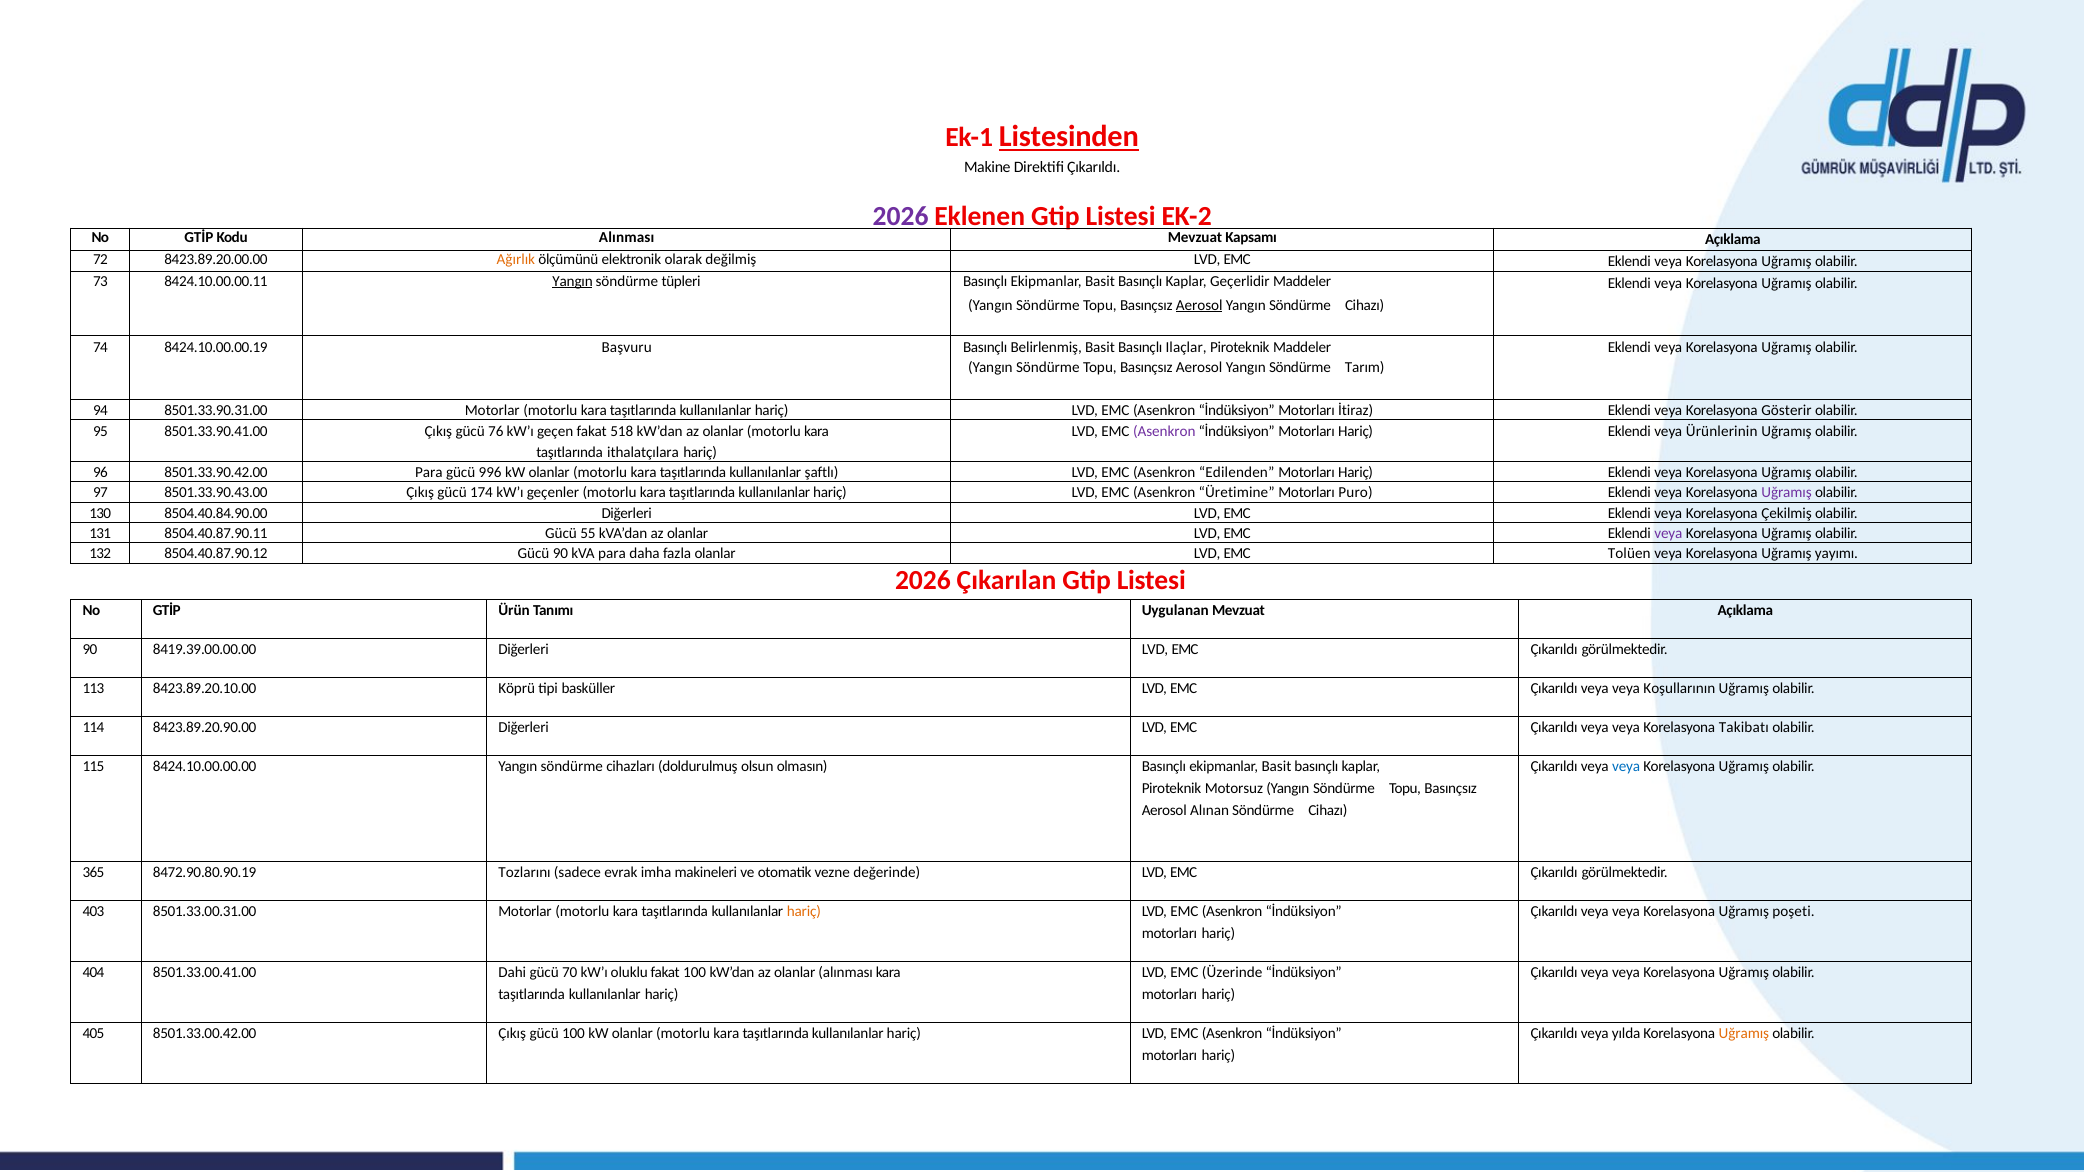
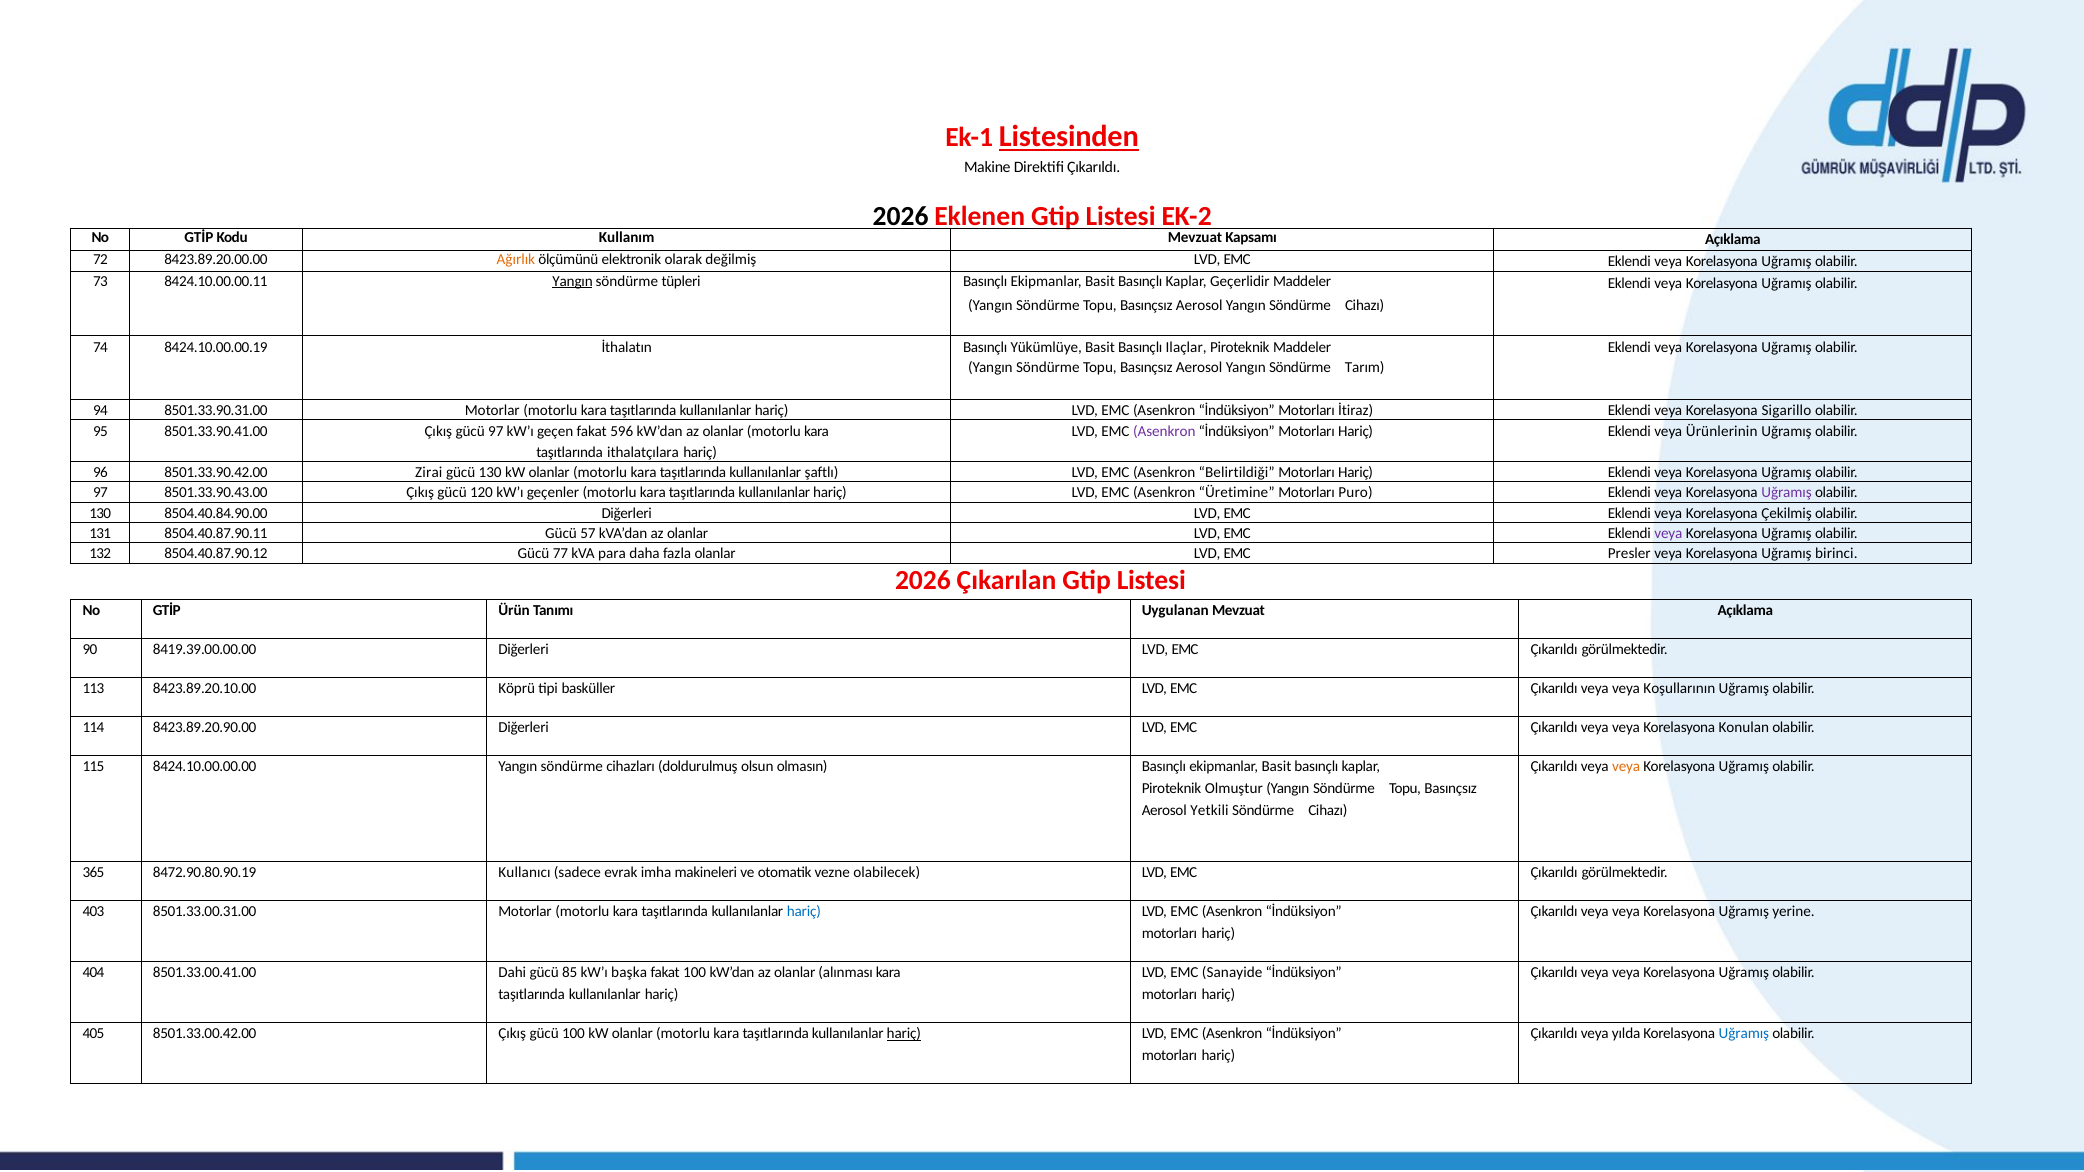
2026 colour: purple -> black (901, 216)
Kodu Alınması: Alınması -> Kullanım (627, 238)
Aerosol underline: present -> none (1199, 305)
Başvuru: Başvuru -> İthalatın (627, 347)
Belirlenmiş: Belirlenmiş -> Yükümlüye (1046, 347)
Gösterir: Gösterir -> Sigarillo (1786, 411)
gücü 76: 76 -> 97 (496, 431)
518: 518 -> 596 (622, 431)
8501.33.90.42.00 Para: Para -> Zirai (429, 472)
gücü 996: 996 -> 130 (490, 472)
Edilenden: Edilenden -> Belirtildiği (1237, 472)
174: 174 -> 120 (481, 493)
55: 55 -> 57 (588, 533)
Gücü 90: 90 -> 77 (560, 554)
Tolüen: Tolüen -> Presler (1629, 554)
yayımı: yayımı -> birinci (1836, 554)
Takibatı: Takibatı -> Konulan (1744, 728)
veya colour: blue -> orange (1626, 767)
Motorsuz: Motorsuz -> Olmuştur (1234, 789)
Alınan: Alınan -> Yetkili (1210, 810)
Tozlarını: Tozlarını -> Kullanıcı (525, 873)
değerinde: değerinde -> olabilecek (887, 873)
hariç colour: orange -> blue (804, 911)
poşeti: poşeti -> yerine (1794, 911)
70: 70 -> 85 (570, 973)
oluklu: oluklu -> başka (629, 973)
Üzerinde: Üzerinde -> Sanayide (1232, 973)
hariç underline: none -> present (904, 1034)
Uğramış colour: orange -> blue (1744, 1034)
